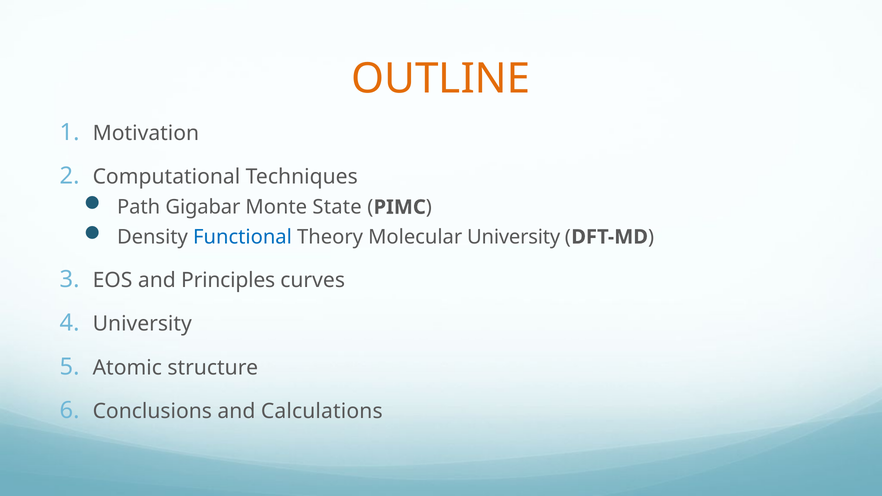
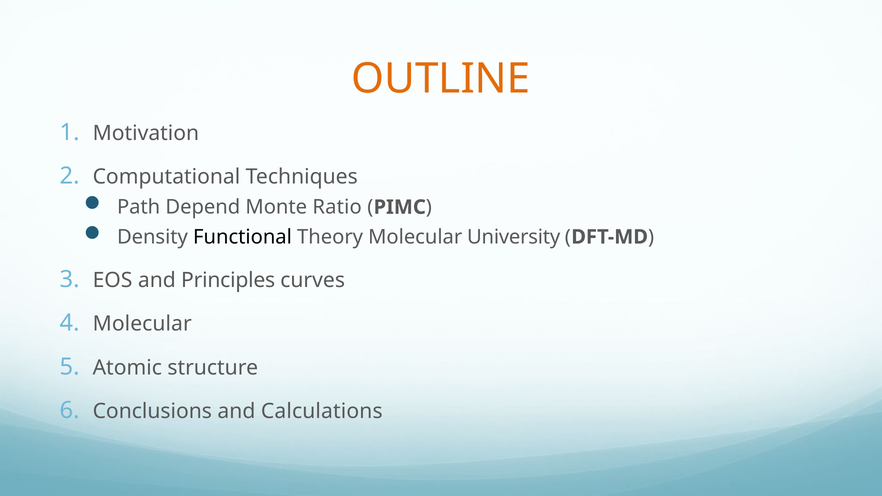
Gigabar: Gigabar -> Depend (203, 207)
State: State -> Ratio (337, 207)
Functional colour: blue -> black (243, 237)
University: University -> Molecular (142, 324)
